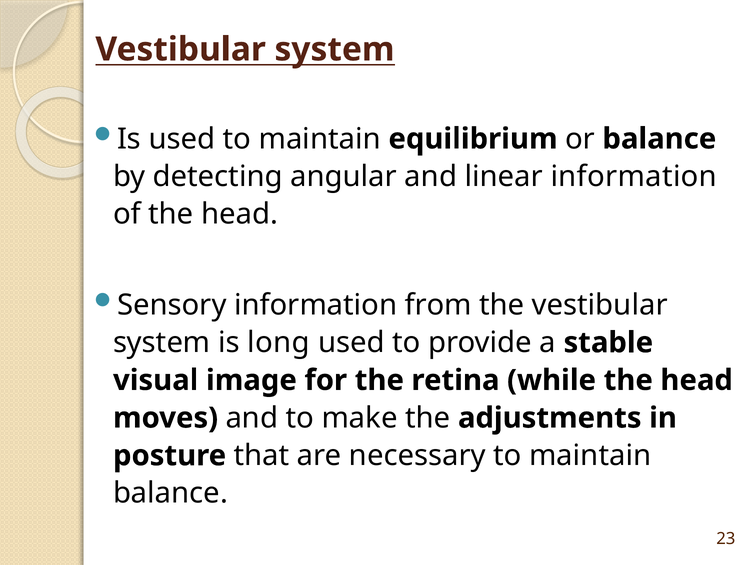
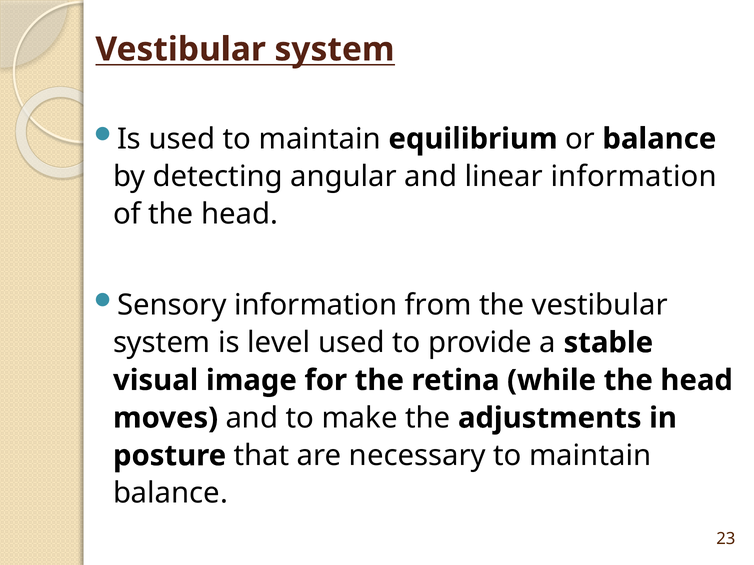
long: long -> level (279, 343)
